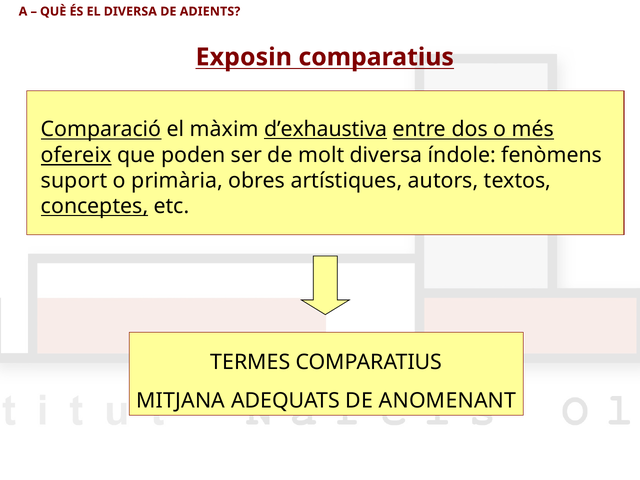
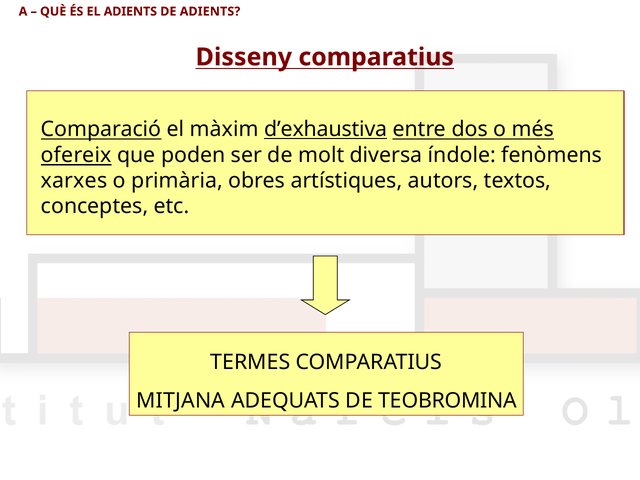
EL DIVERSA: DIVERSA -> ADIENTS (130, 11)
Exposin: Exposin -> Disseny (244, 57)
suport: suport -> xarxes (74, 181)
conceptes underline: present -> none (95, 206)
ANOMENANT: ANOMENANT -> TEOBROMINA (448, 401)
